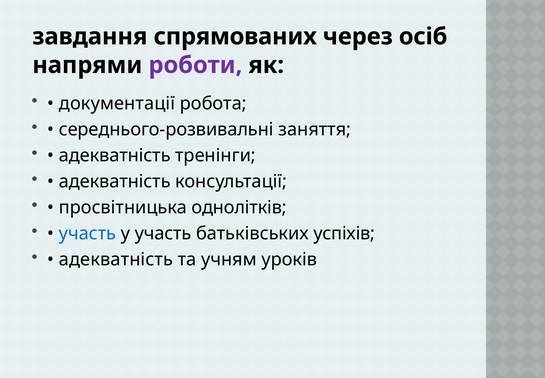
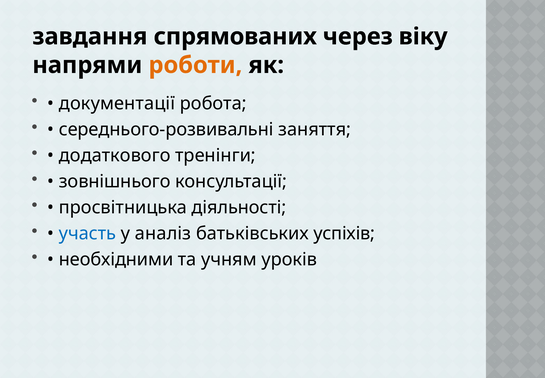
осіб: осіб -> віку (423, 36)
роботи colour: purple -> orange (195, 65)
адекватність: адекватність -> додаткового (115, 155)
адекватність: адекватність -> зовнішнього (115, 181)
однолітків: однолітків -> діяльності (239, 207)
у участь: участь -> аналіз (163, 233)
адекватність: адекватність -> необхідними (116, 259)
